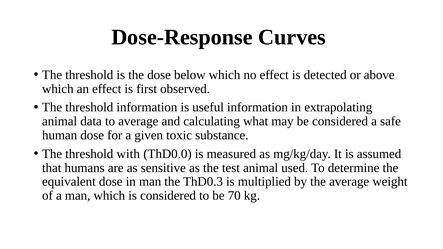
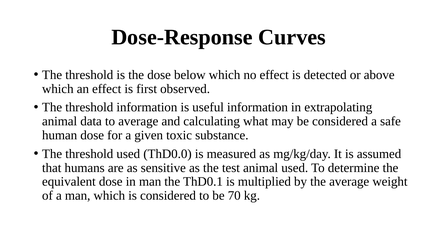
threshold with: with -> used (128, 154)
ThD0.3: ThD0.3 -> ThD0.1 (203, 182)
